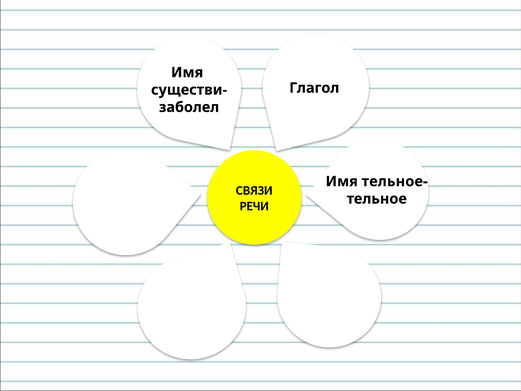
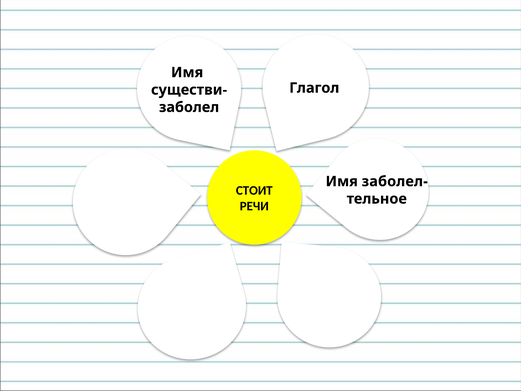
тельное-: тельное- -> заболел- (395, 181)
СВЯЗИ: СВЯЗИ -> СТОИТ (254, 191)
